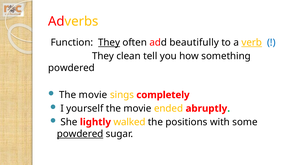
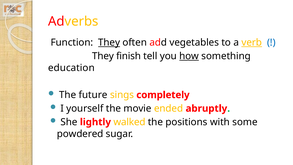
beautifully: beautifully -> vegetables (194, 42)
clean: clean -> finish (129, 56)
how underline: none -> present (189, 56)
powdered: powdered -> education (71, 68)
movie: movie -> future (93, 95)
powdered underline: present -> none (80, 134)
